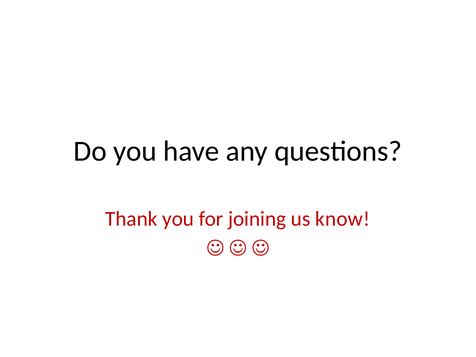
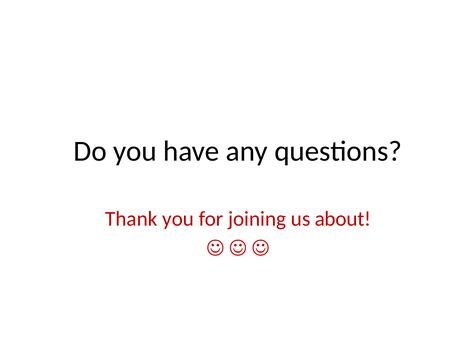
know: know -> about (343, 219)
